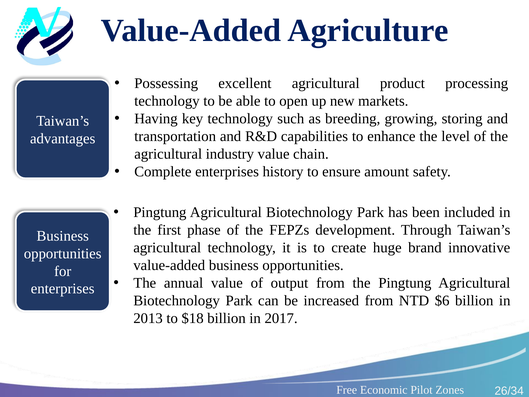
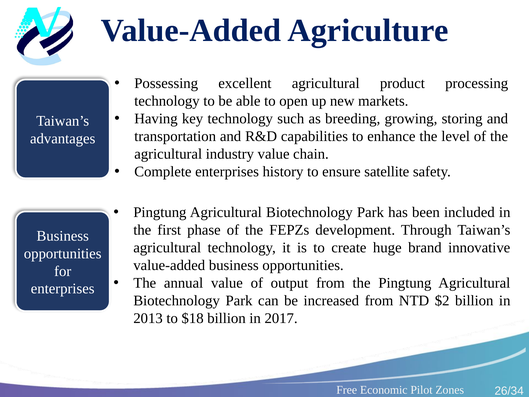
amount: amount -> satellite (387, 172)
$6: $6 -> $2 (442, 300)
